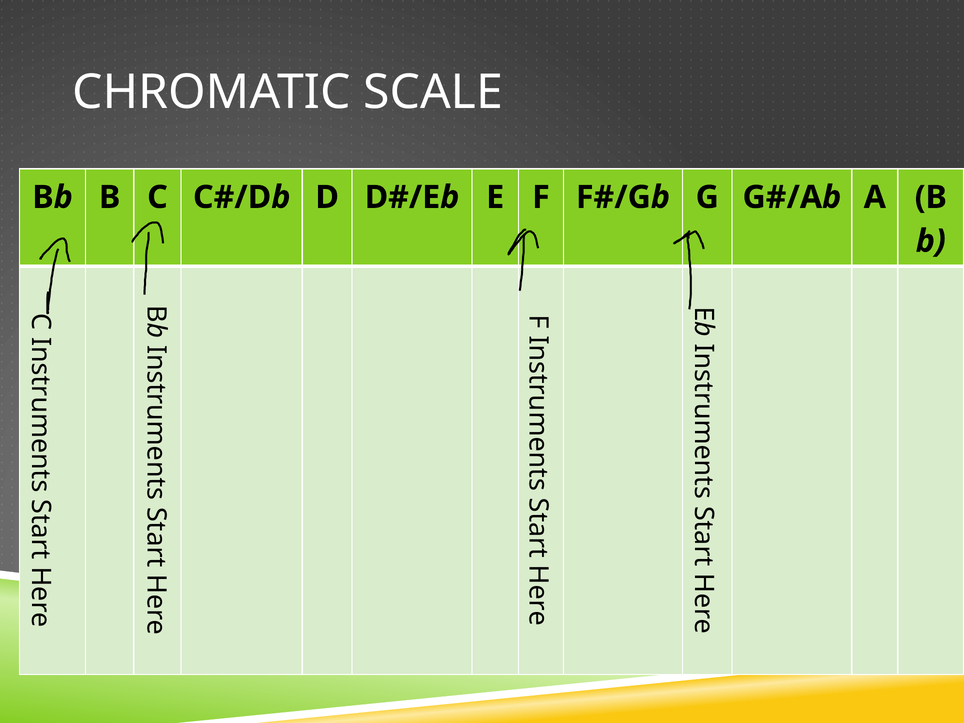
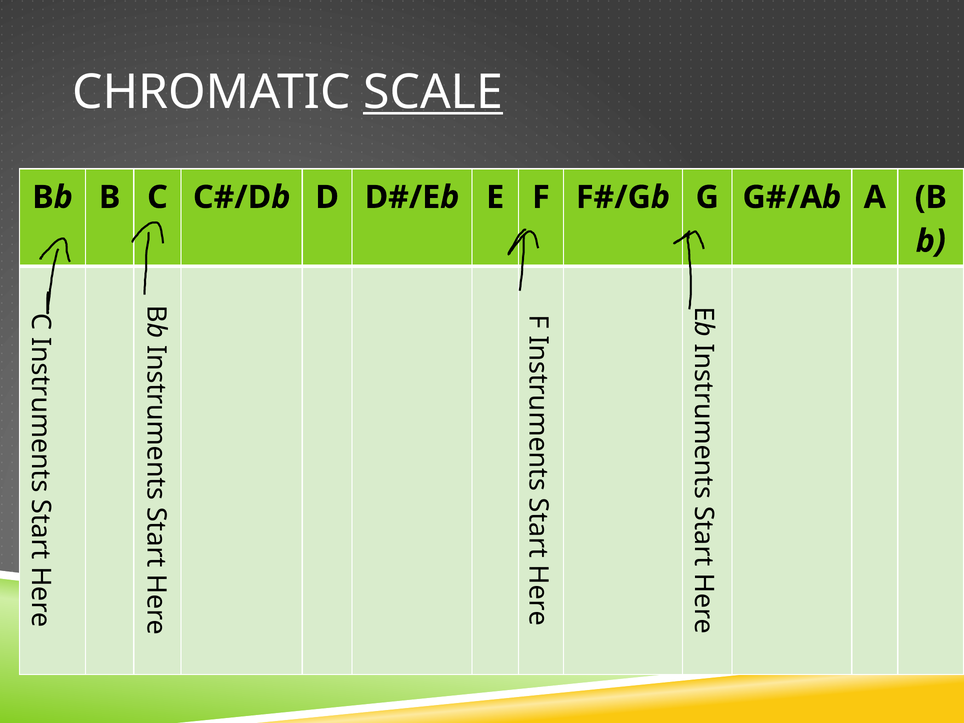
SCALE underline: none -> present (433, 93)
